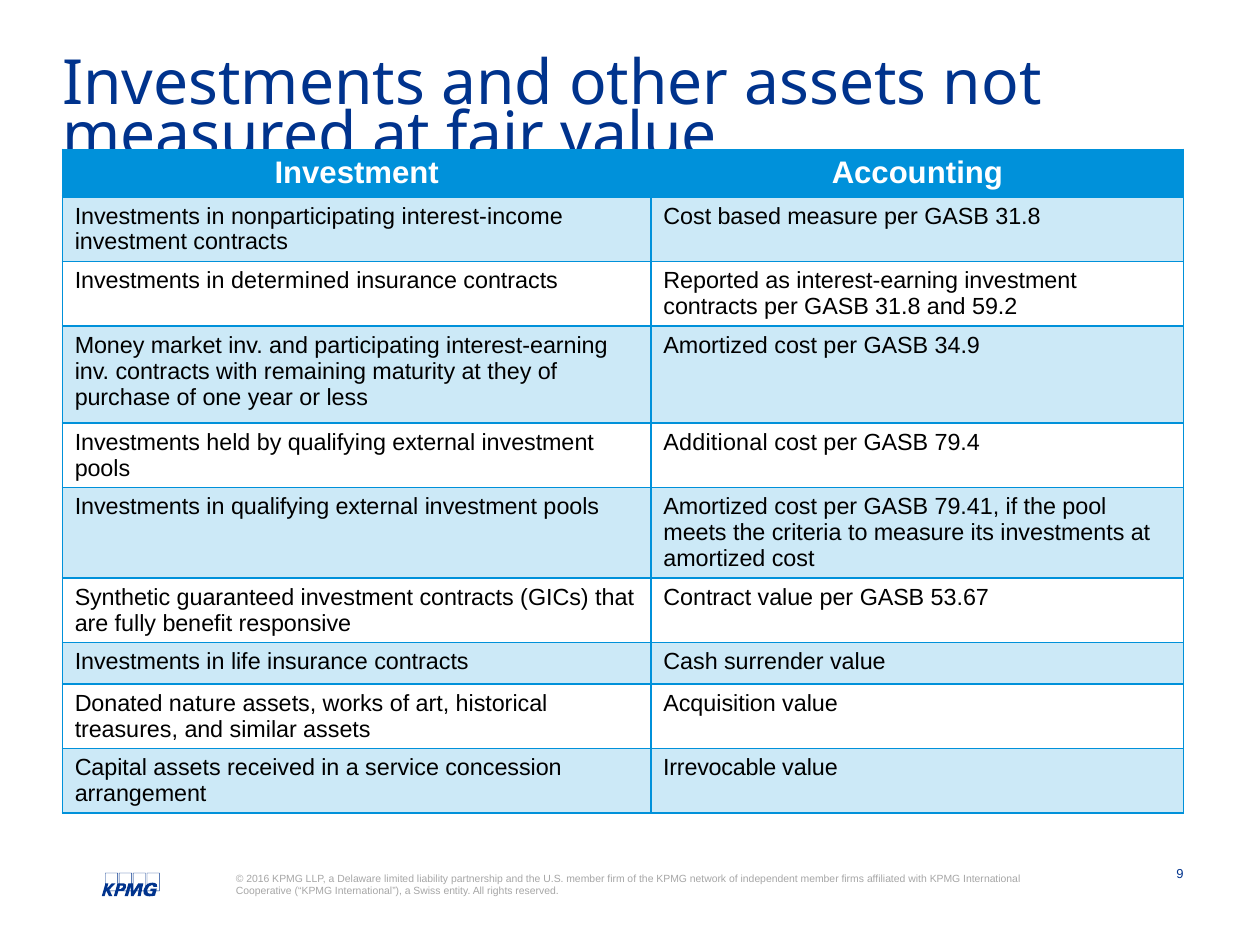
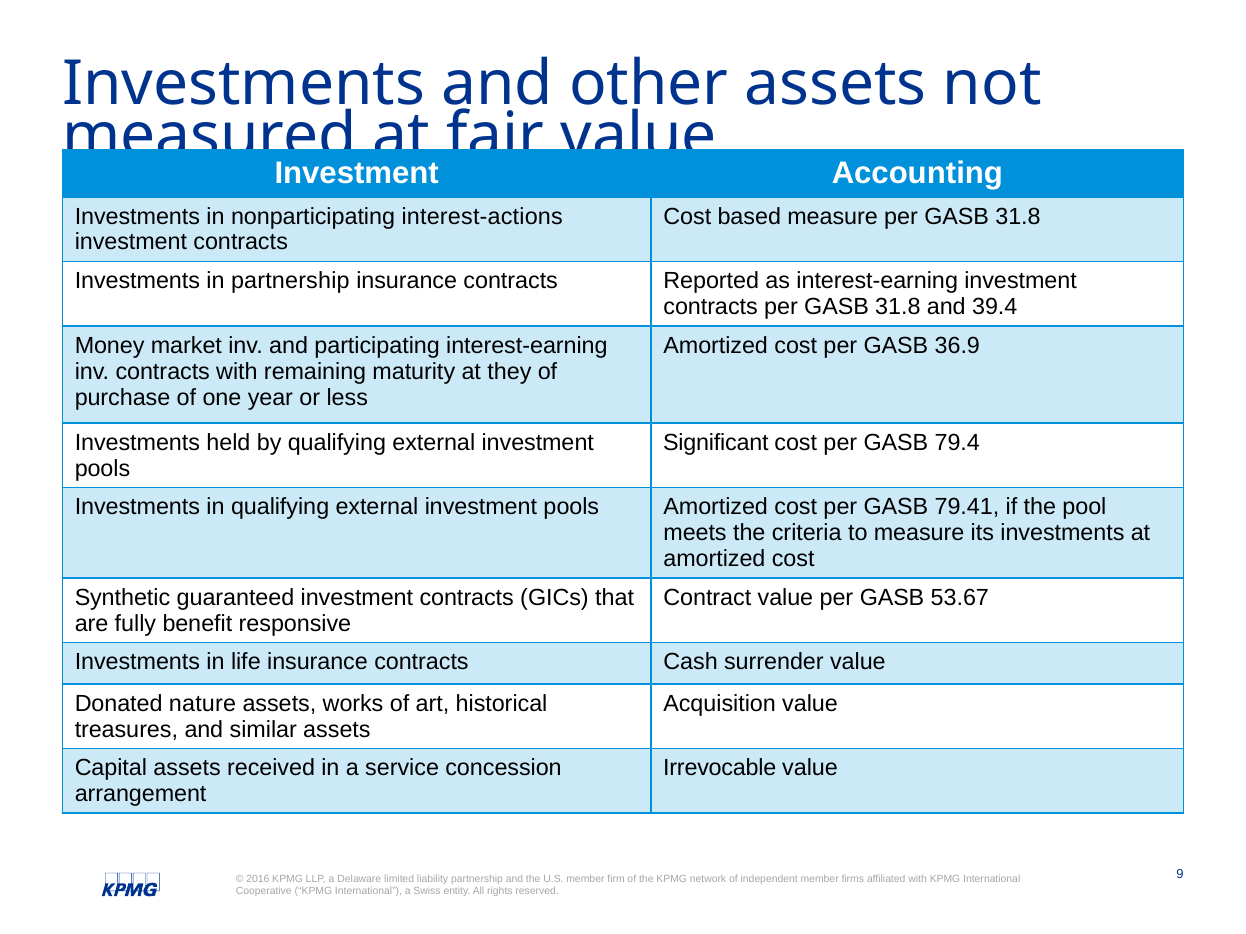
interest-income: interest-income -> interest-actions (482, 216)
in determined: determined -> partnership (290, 281)
59.2: 59.2 -> 39.4 (995, 307)
34.9: 34.9 -> 36.9 (957, 346)
Additional: Additional -> Significant (716, 443)
